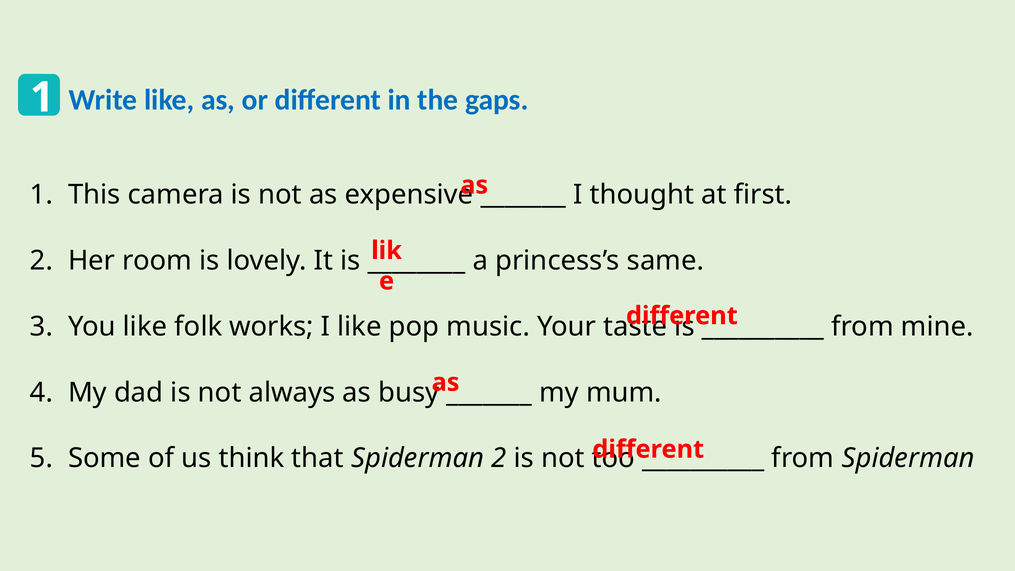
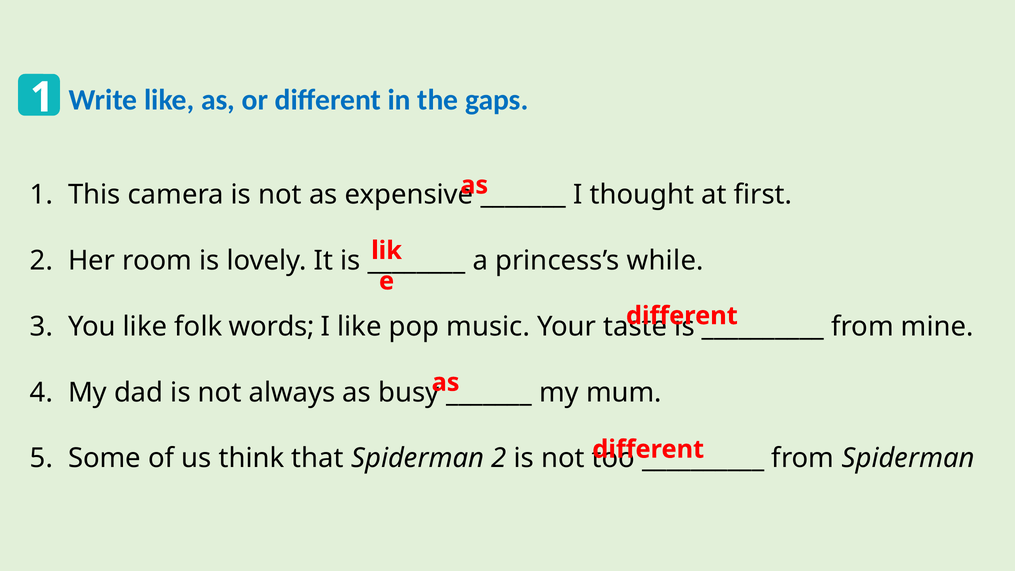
same: same -> while (665, 261)
works: works -> words (272, 326)
